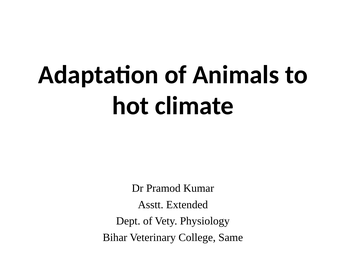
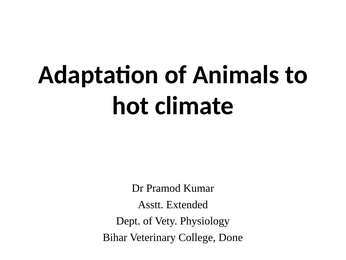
Same: Same -> Done (231, 237)
